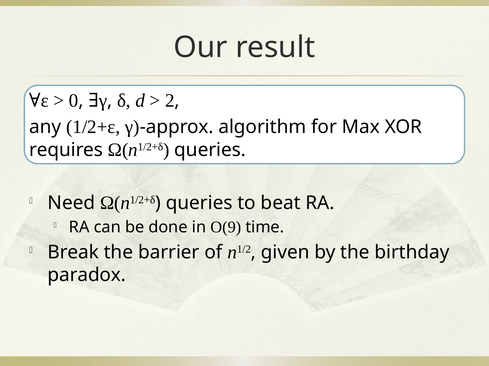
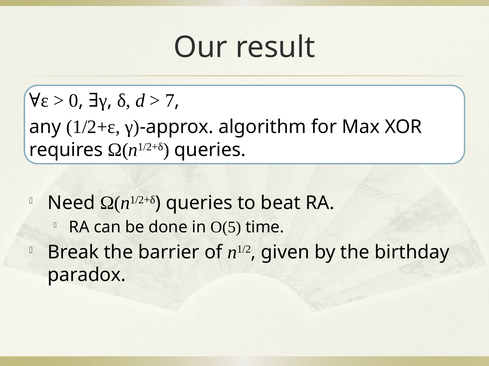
2: 2 -> 7 (170, 101)
O(9: O(9 -> O(5 (226, 227)
